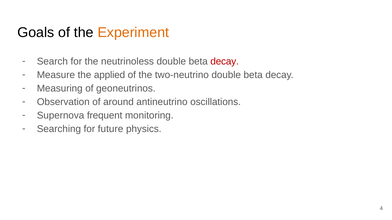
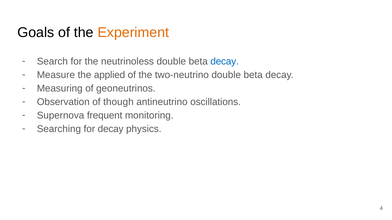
decay colour: red -> blue (225, 62)
around: around -> though (118, 102)
for future: future -> decay (111, 129)
